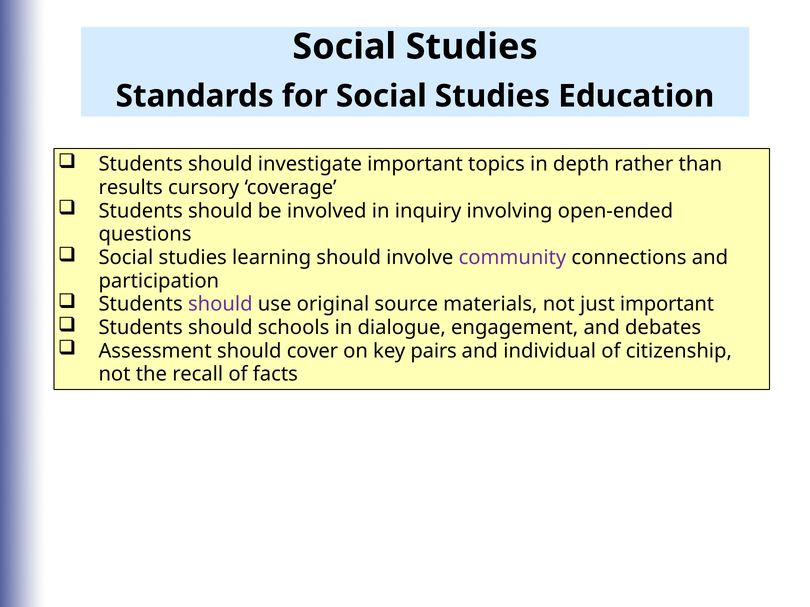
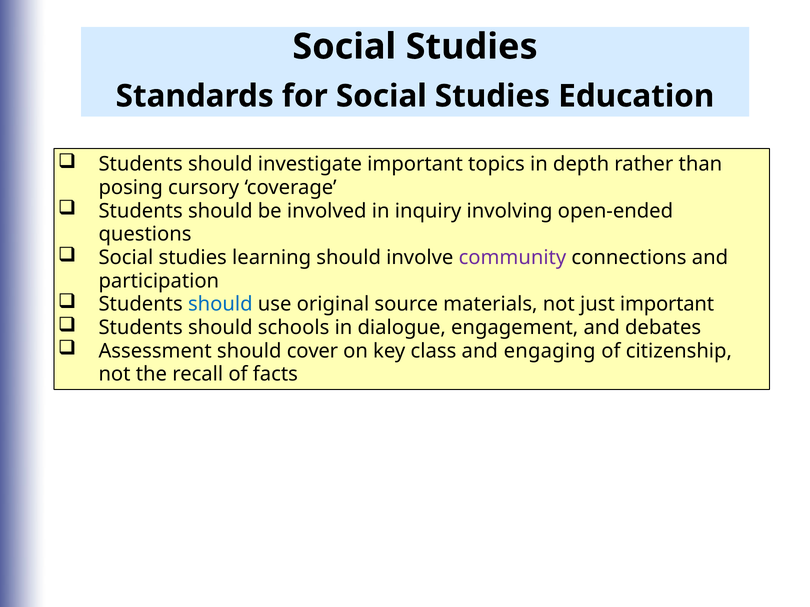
results: results -> posing (131, 188)
should colour: purple -> blue (220, 304)
pairs: pairs -> class (434, 351)
individual: individual -> engaging (550, 351)
